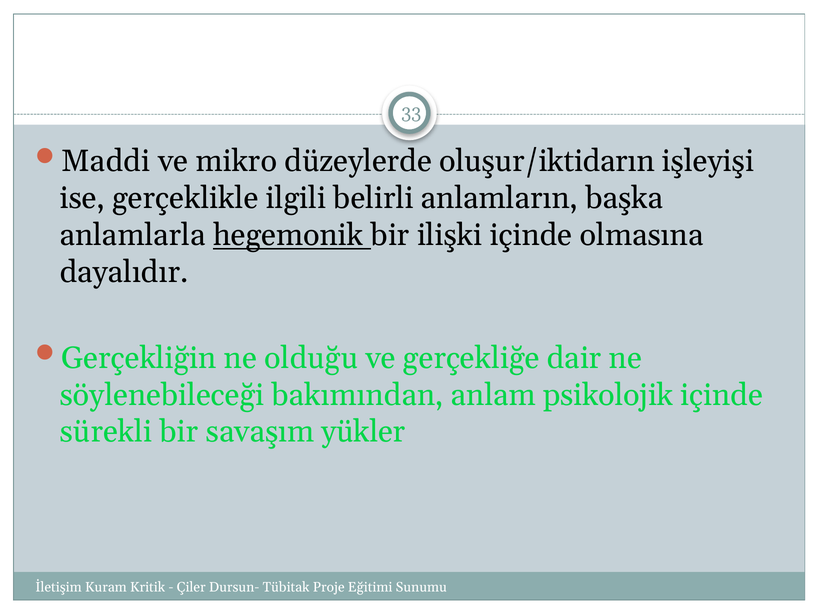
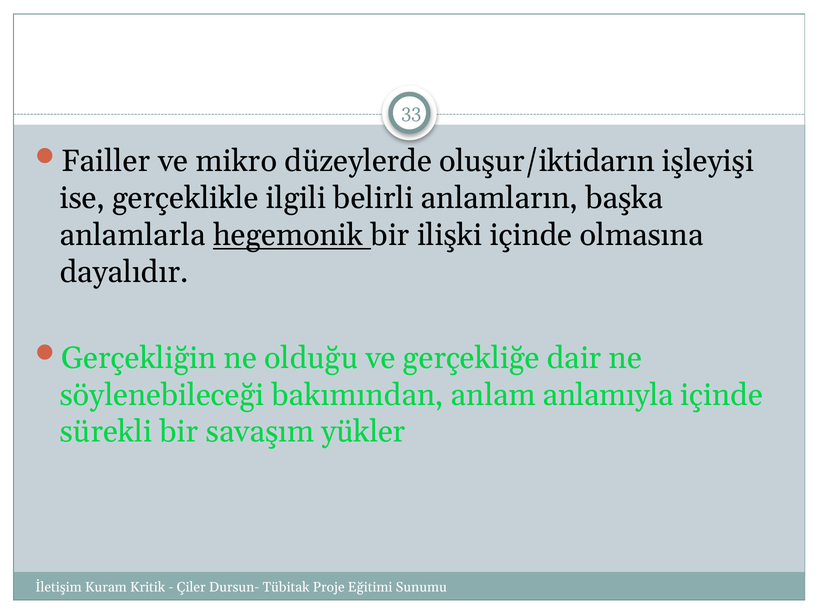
Maddi: Maddi -> Failler (106, 161)
psikolojik: psikolojik -> anlamıyla (608, 395)
